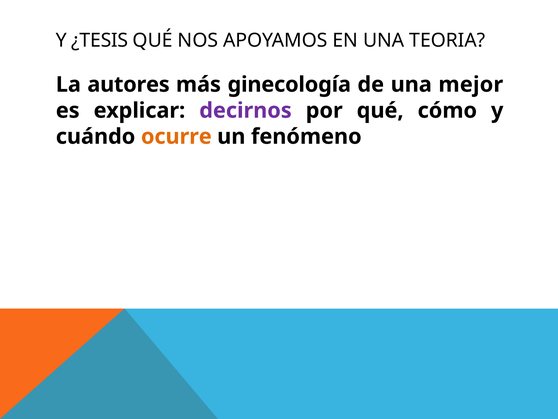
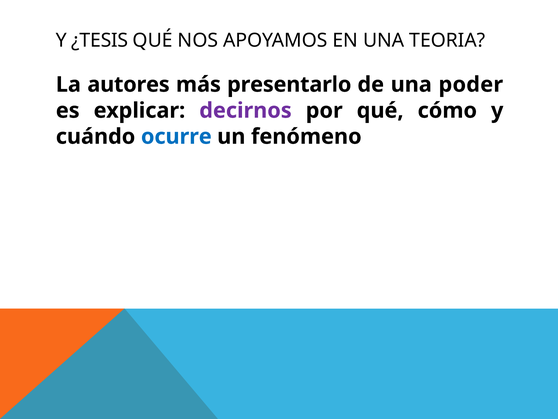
ginecología: ginecología -> presentarlo (289, 84)
mejor: mejor -> poder (471, 84)
ocurre colour: orange -> blue (176, 136)
